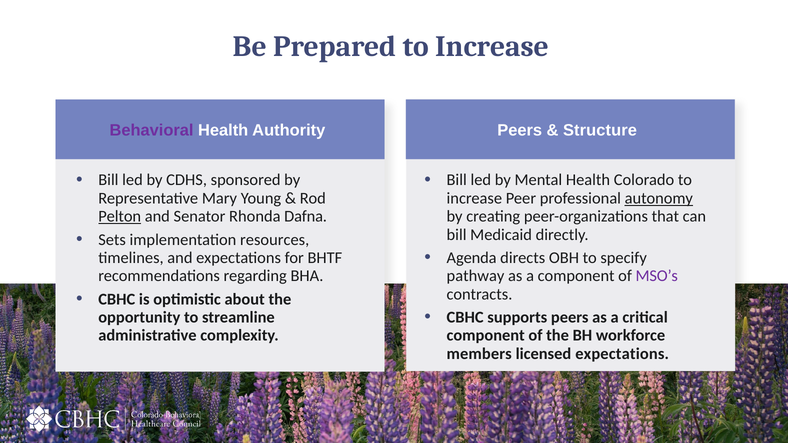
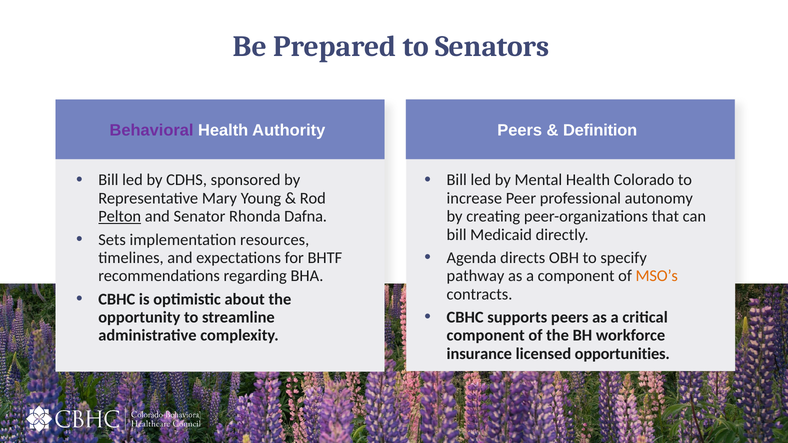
Prepared to Increase: Increase -> Senators (492, 47)
Structure: Structure -> Definition (600, 130)
autonomy underline: present -> none (659, 198)
MSO’s colour: purple -> orange (657, 276)
members: members -> insurance (479, 354)
licensed expectations: expectations -> opportunities (622, 354)
